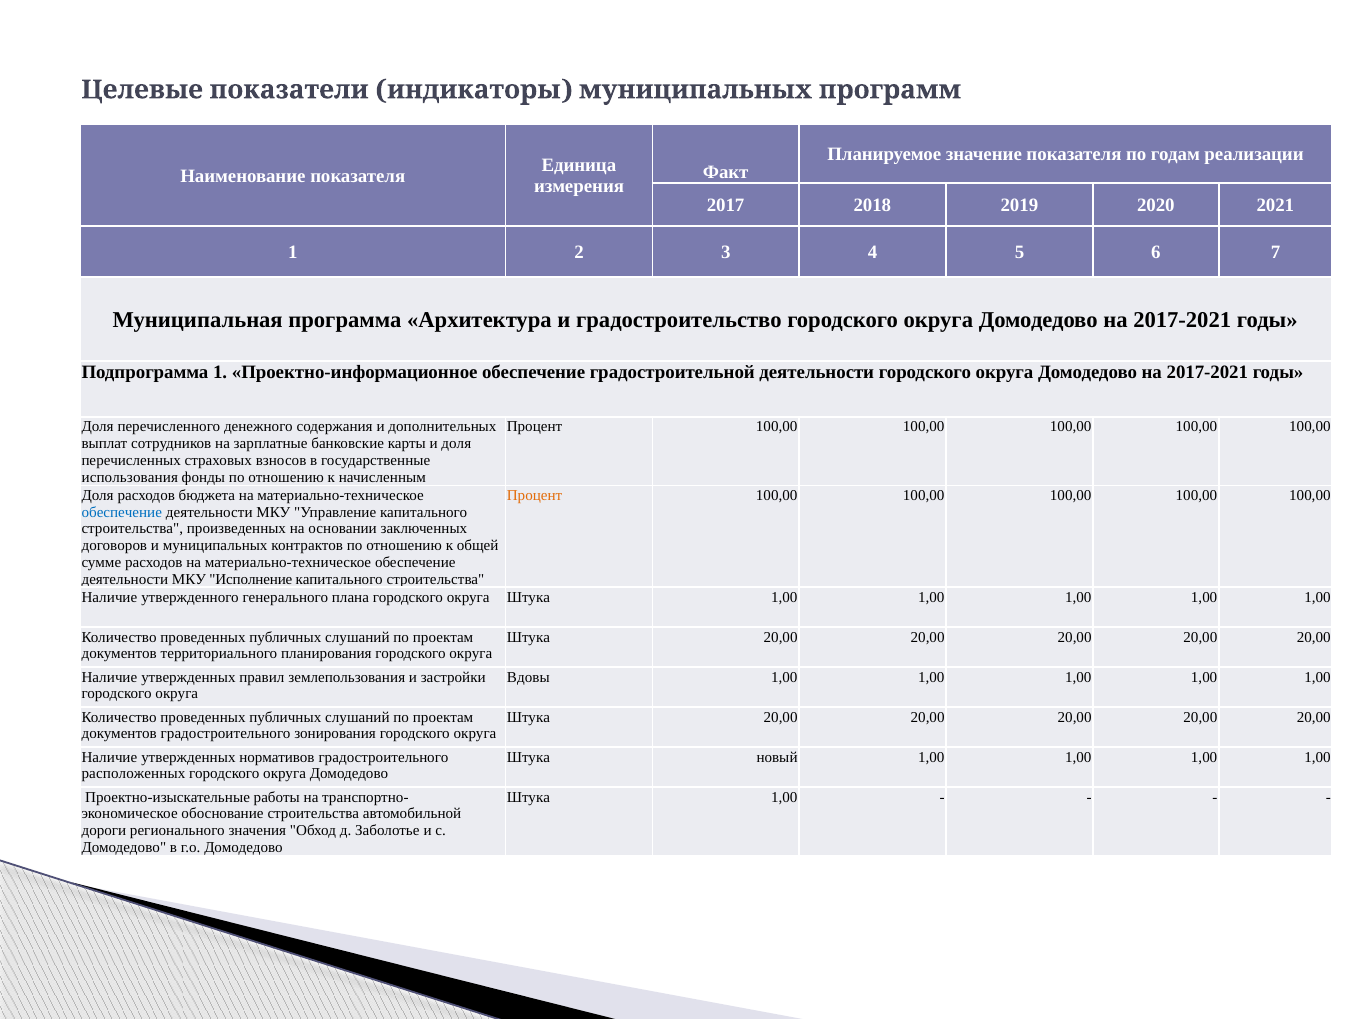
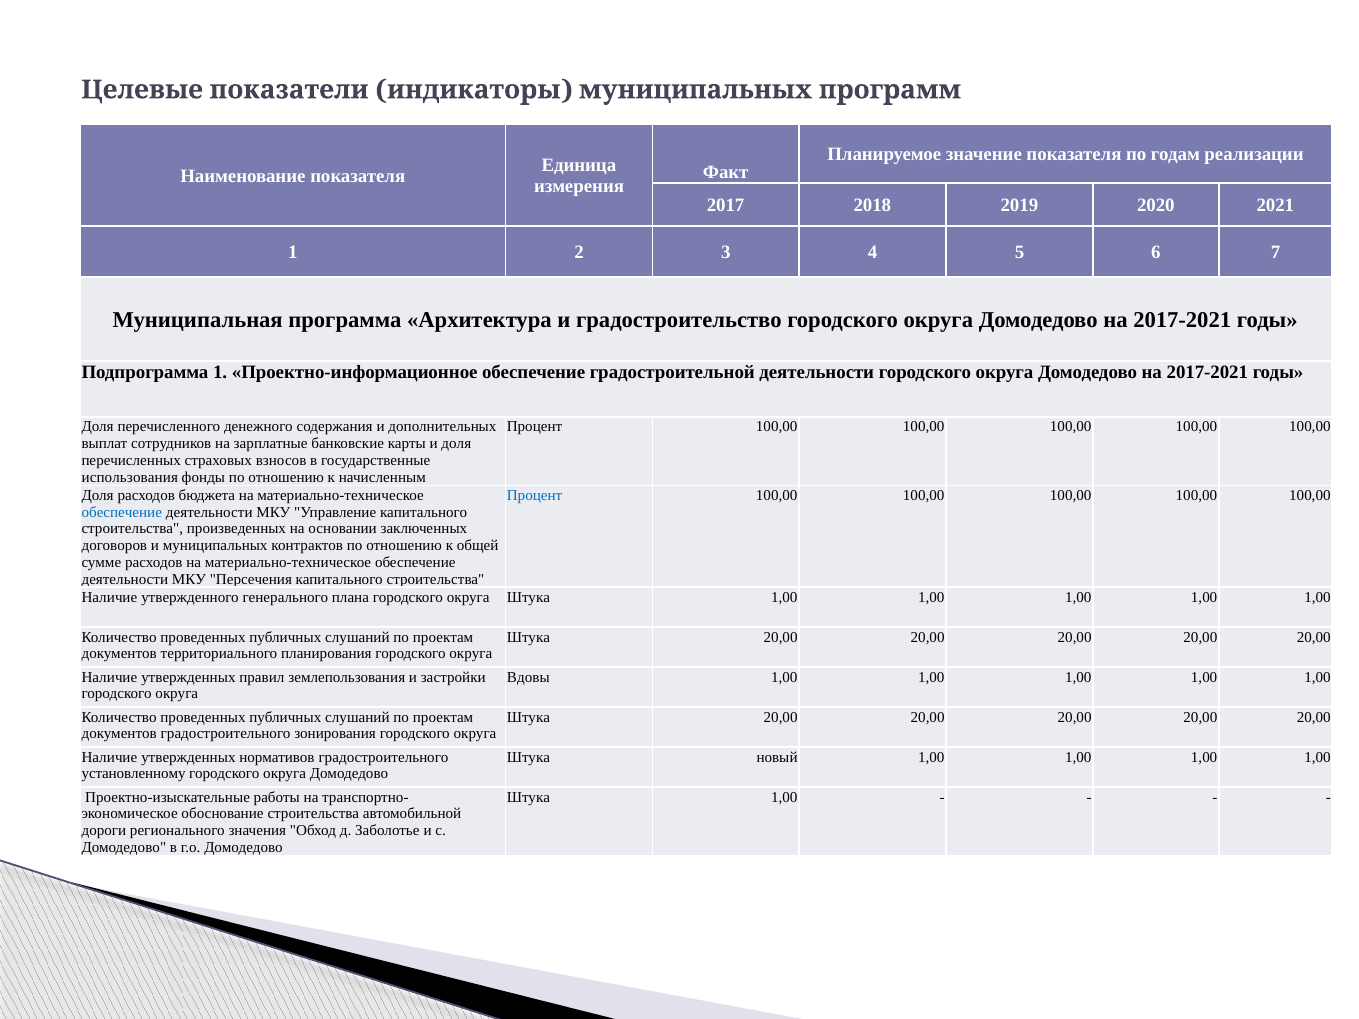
Процент colour: orange -> blue (535, 495)
Исполнение: Исполнение -> Персечения (251, 579)
расположенных: расположенных -> установленному (134, 774)
